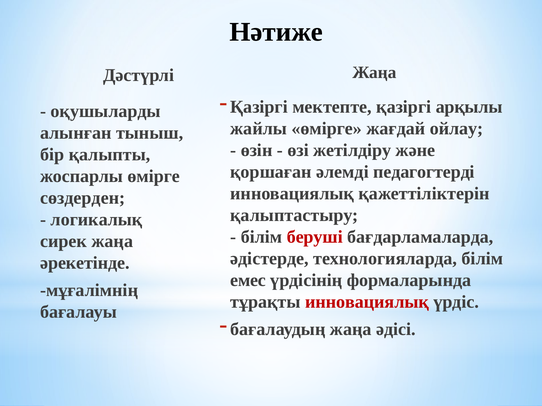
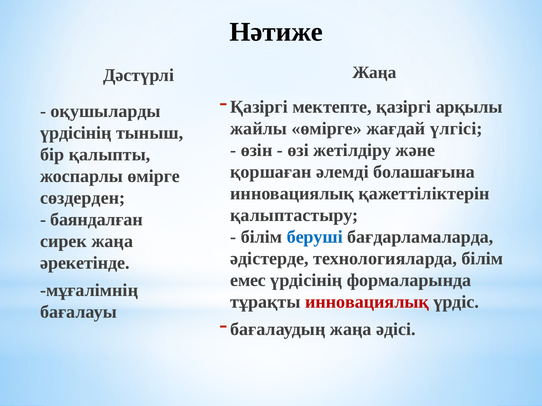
ойлау: ойлау -> үлгісі (456, 129)
алынған: алынған -> үрдісінің (76, 133)
педагогтерді: педагогтерді -> болашағына (424, 172)
логикалық: логикалық -> баяндалған (97, 220)
беруші colour: red -> blue (315, 237)
